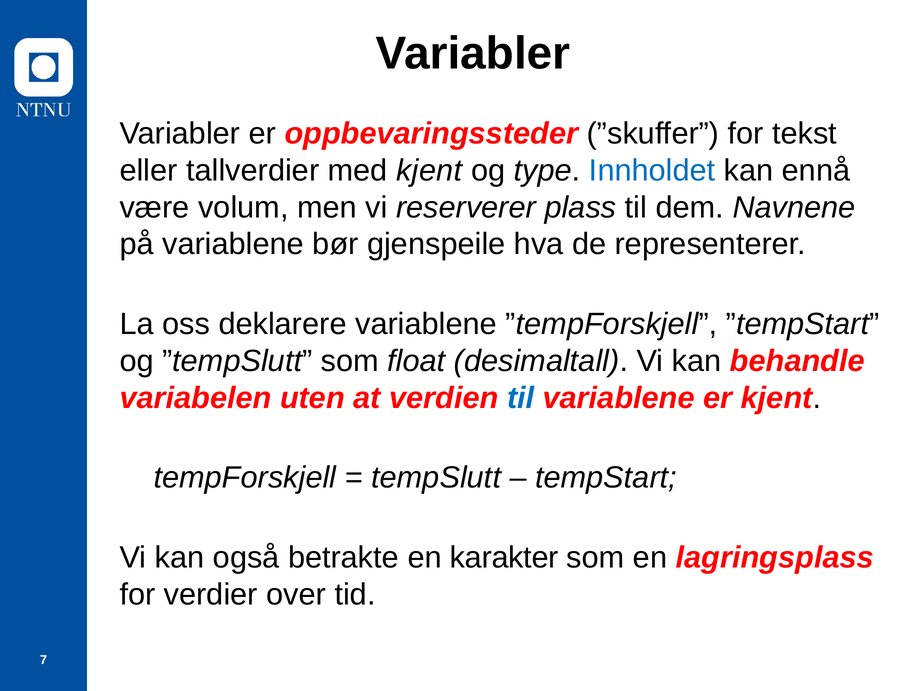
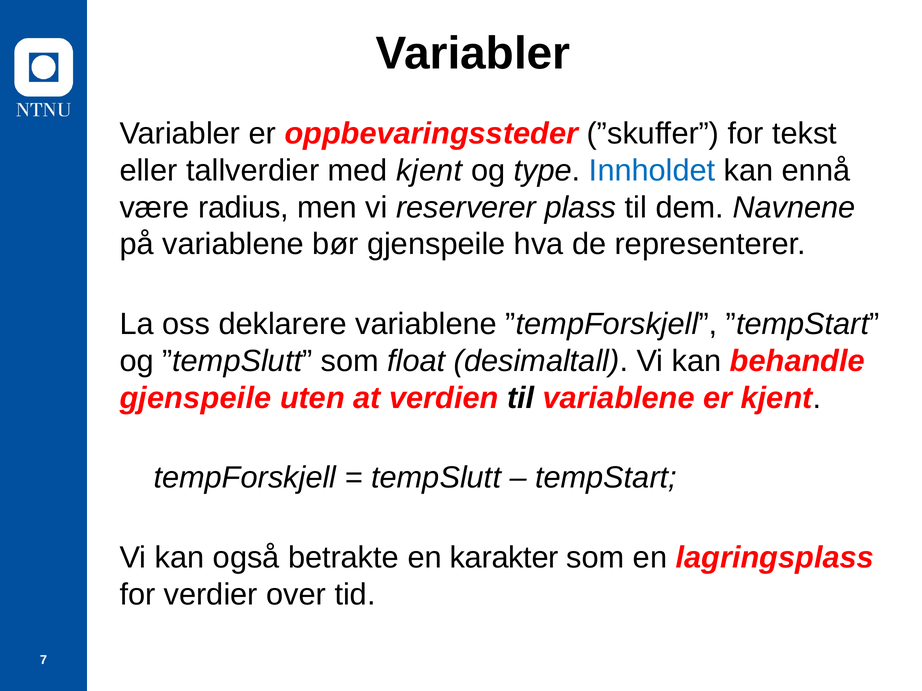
volum: volum -> radius (243, 208)
variabelen: variabelen -> gjenspeile (195, 398)
til colour: blue -> black (521, 398)
